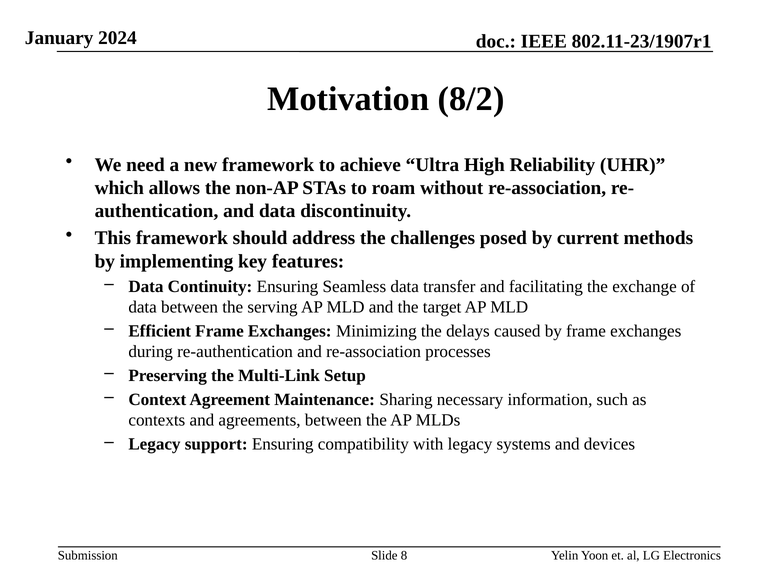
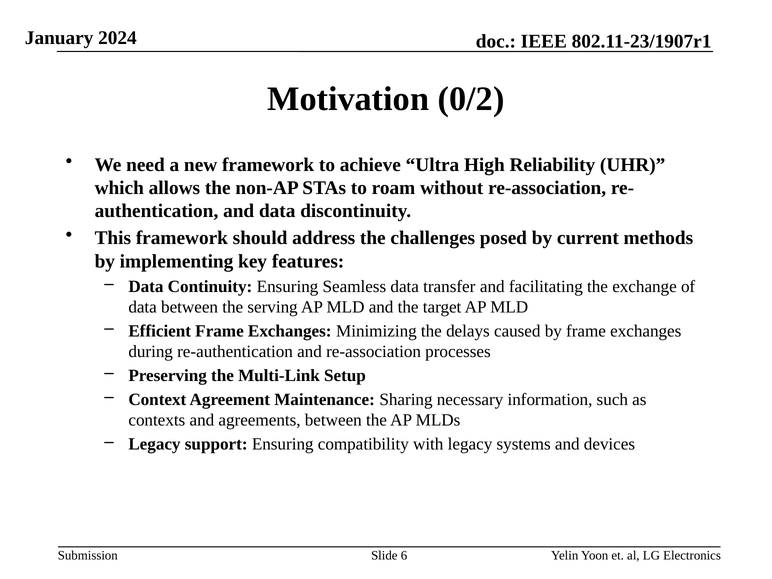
8/2: 8/2 -> 0/2 (471, 99)
8: 8 -> 6 (404, 555)
